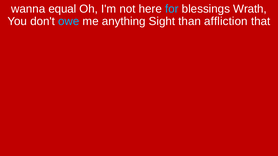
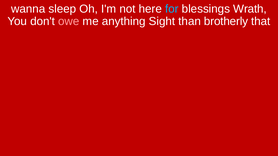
equal: equal -> sleep (62, 9)
owe colour: light blue -> pink (69, 21)
affliction: affliction -> brotherly (226, 21)
